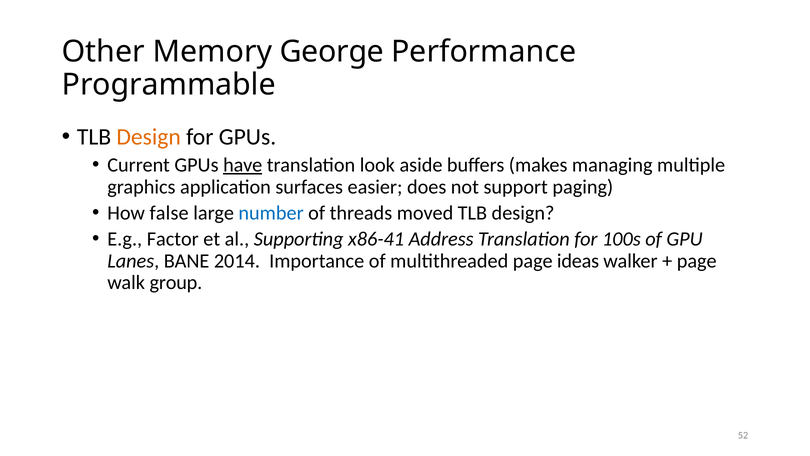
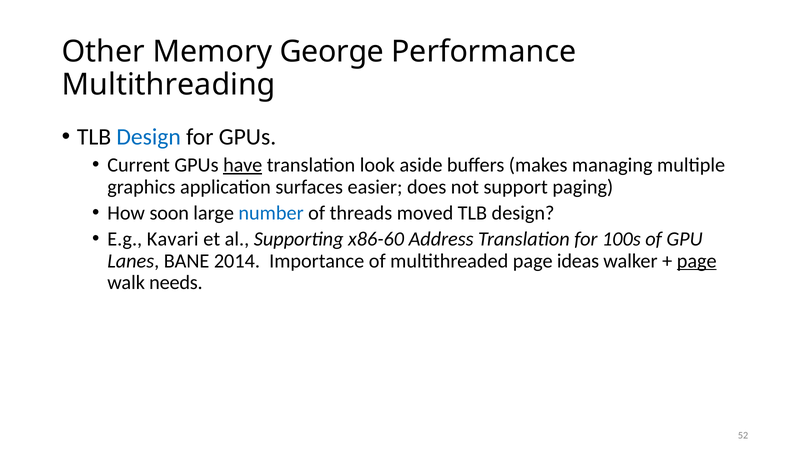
Programmable: Programmable -> Multithreading (169, 84)
Design colour: orange -> blue (149, 137)
false: false -> soon (169, 213)
Factor: Factor -> Kavari (173, 239)
x86-41: x86-41 -> x86-60 (376, 239)
page underline: none -> present (697, 261)
group: group -> needs (176, 283)
